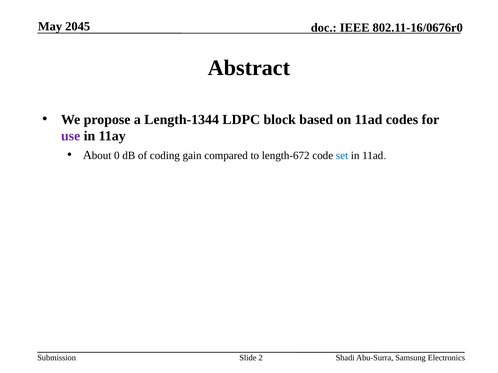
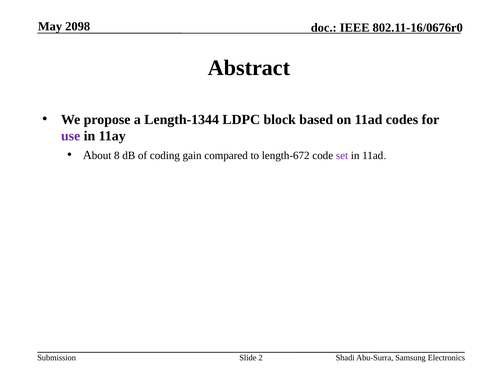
2045: 2045 -> 2098 (78, 26)
0: 0 -> 8 (117, 156)
set colour: blue -> purple (342, 156)
